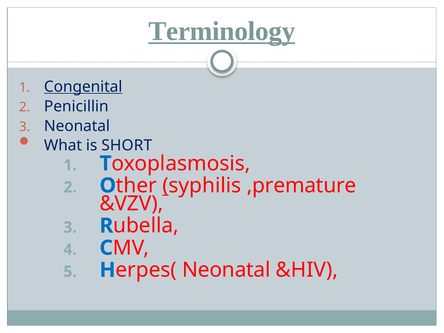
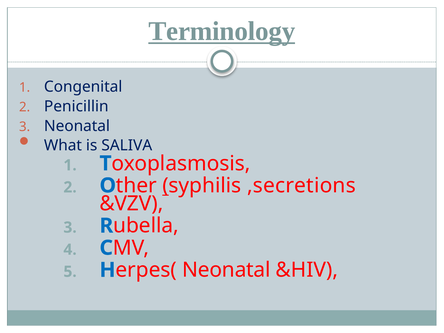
Congenital underline: present -> none (83, 87)
SHORT: SHORT -> SALIVA (127, 146)
,premature: ,premature -> ,secretions (301, 186)
